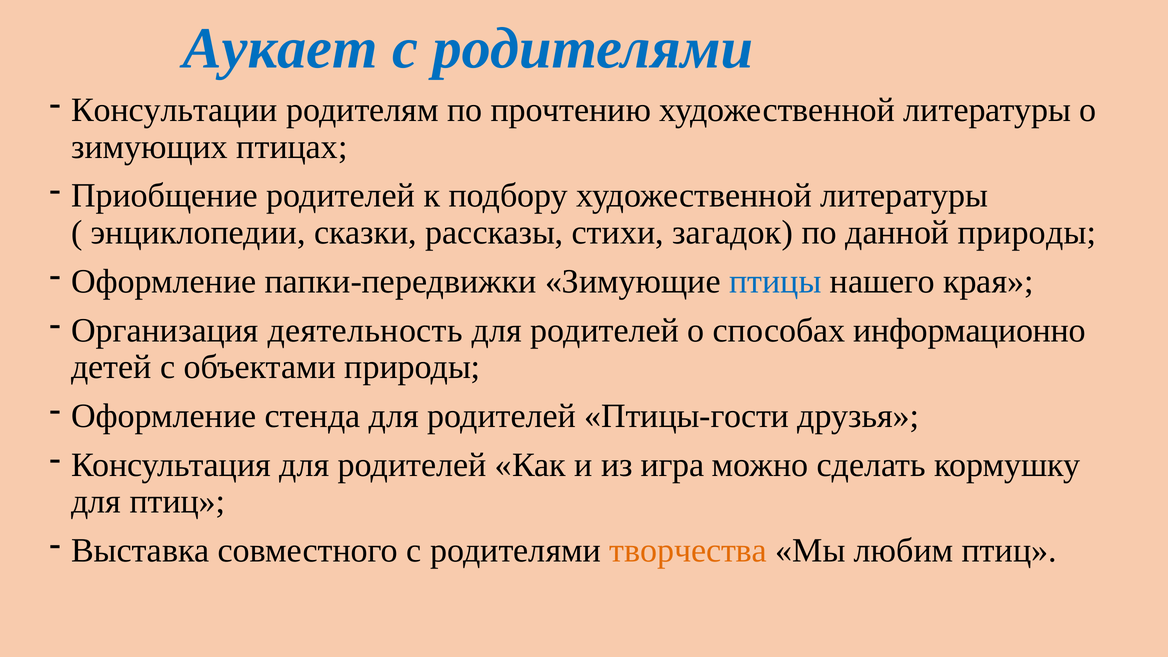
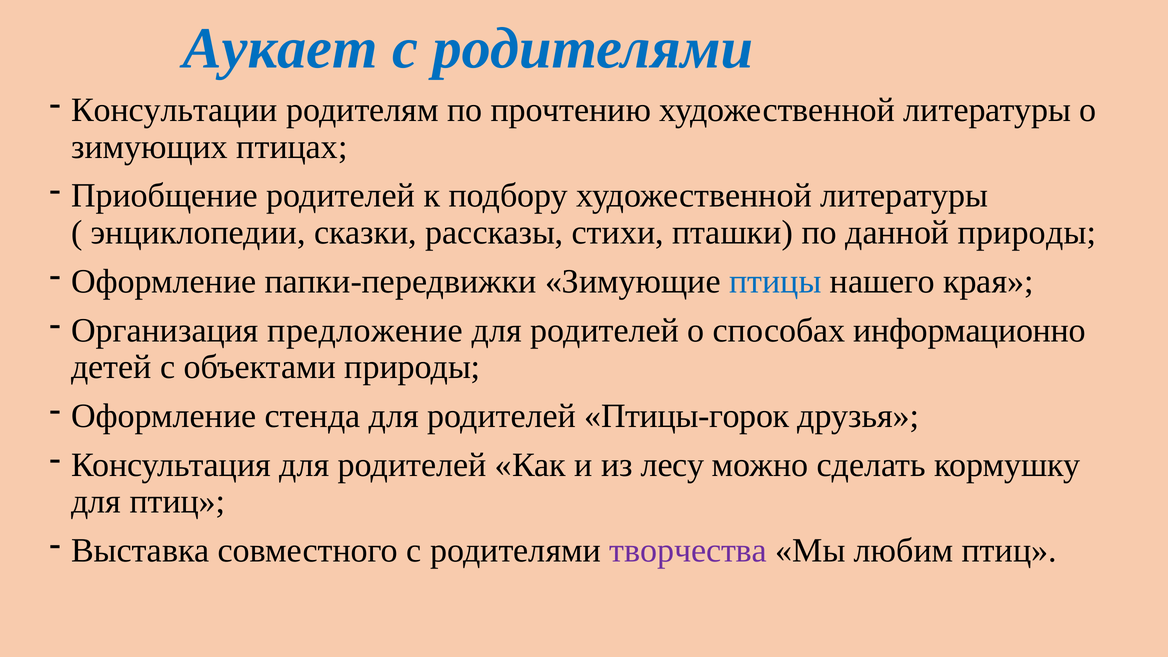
загадок: загадок -> пташки (733, 232)
деятельность: деятельность -> предложение (365, 330)
Птицы-гости: Птицы-гости -> Птицы-горок (687, 416)
игра: игра -> лесу (672, 465)
творчества colour: orange -> purple (688, 550)
